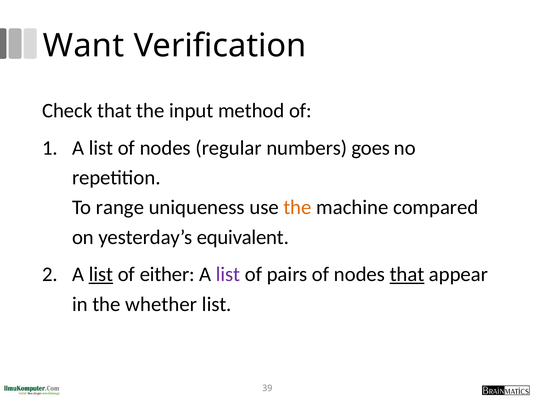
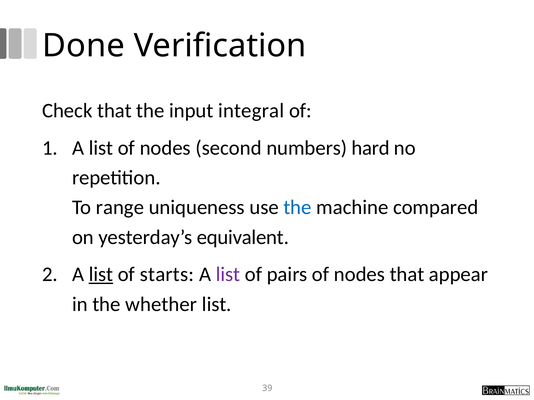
Want: Want -> Done (83, 46)
method: method -> integral (251, 111)
regular: regular -> second (229, 148)
goes: goes -> hard (371, 148)
the colour: orange -> blue (297, 208)
either: either -> starts (167, 275)
that underline: present -> none (407, 275)
